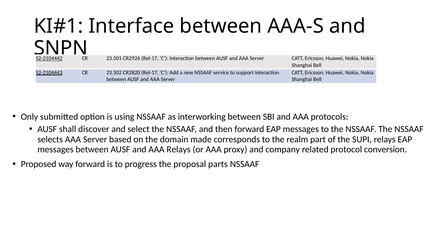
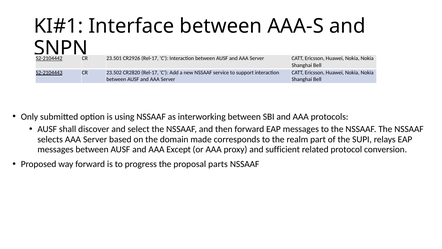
AAA Relays: Relays -> Except (179, 149)
company: company -> sufficient (283, 149)
